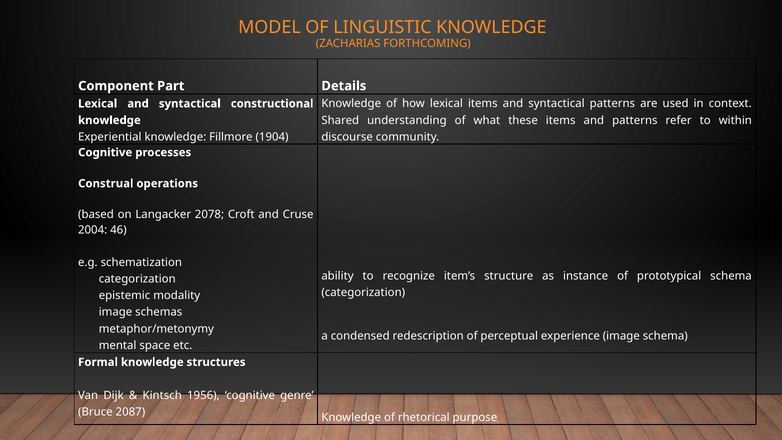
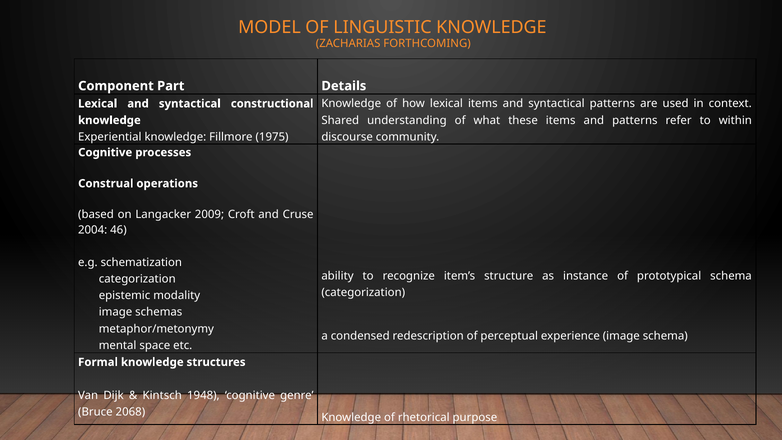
1904: 1904 -> 1975 (272, 137)
2078: 2078 -> 2009 (209, 215)
1956: 1956 -> 1948 (203, 395)
2087: 2087 -> 2068 (130, 412)
